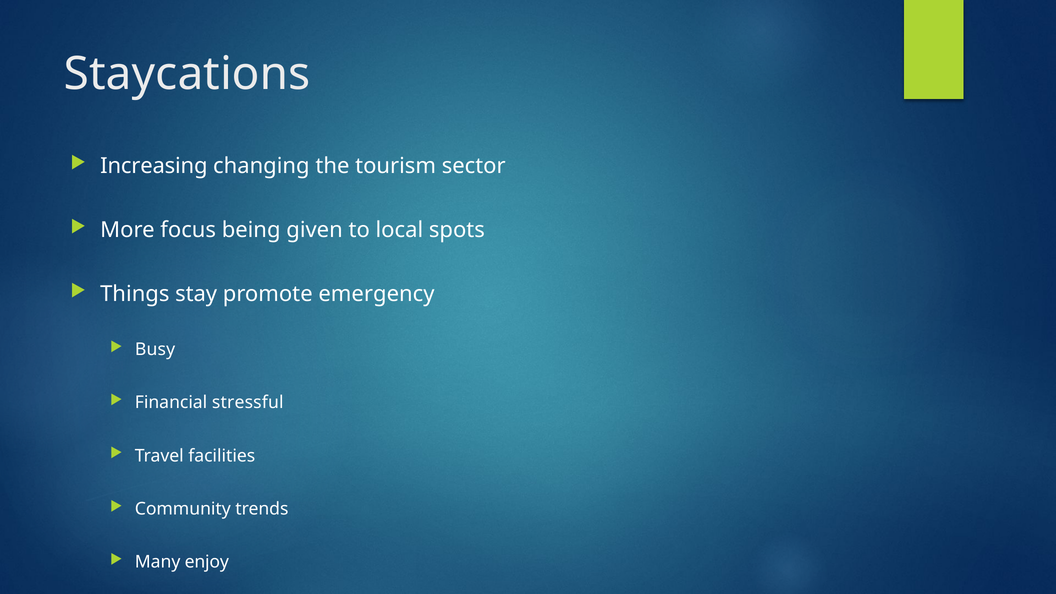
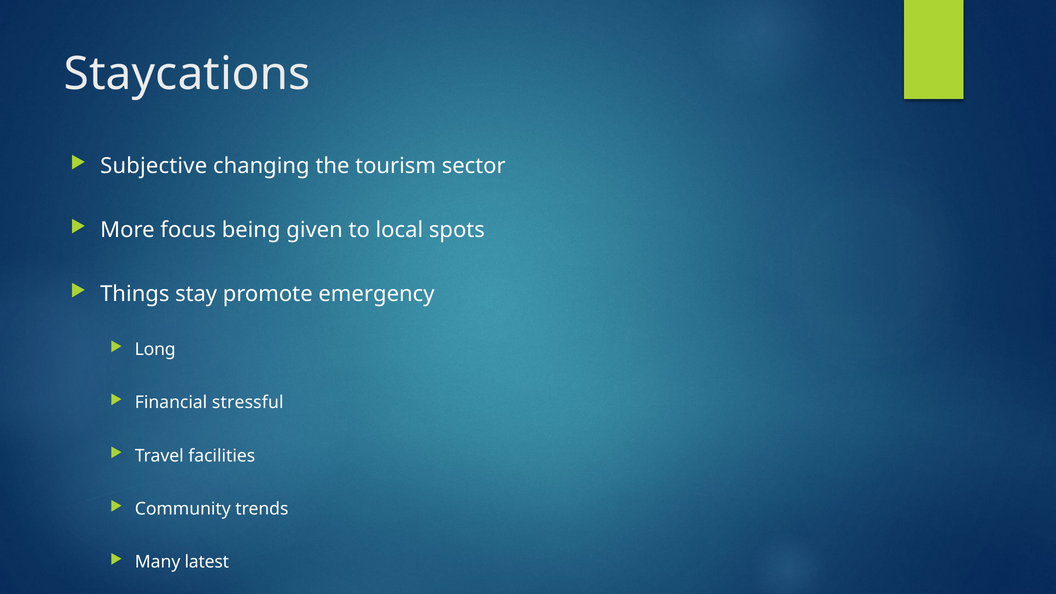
Increasing: Increasing -> Subjective (154, 166)
Busy: Busy -> Long (155, 349)
enjoy: enjoy -> latest (207, 562)
